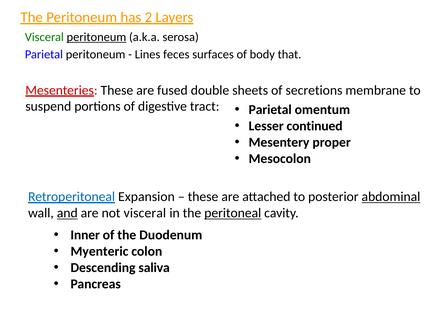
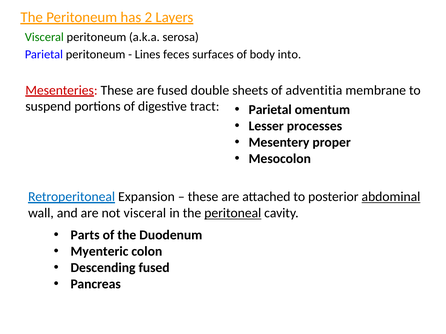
peritoneum underline: present -> none (96, 37)
that: that -> into (289, 54)
secretions: secretions -> adventitia (314, 90)
continued: continued -> processes (314, 126)
and underline: present -> none (67, 213)
Inner: Inner -> Parts (85, 235)
Descending saliva: saliva -> fused (154, 268)
